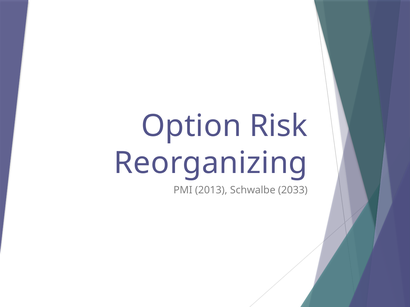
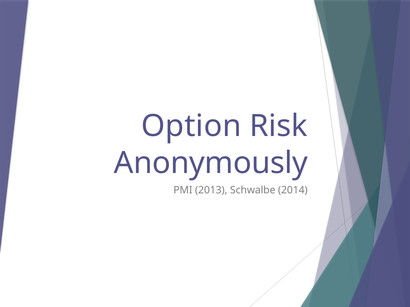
Reorganizing: Reorganizing -> Anonymously (211, 163)
2033: 2033 -> 2014 (293, 191)
